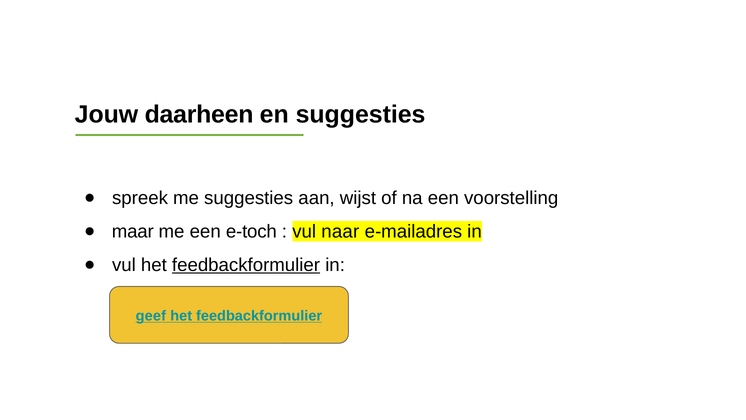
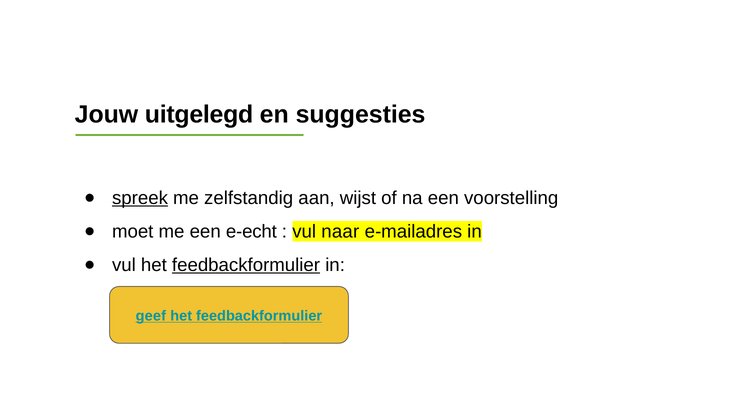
daarheen: daarheen -> uitgelegd (199, 114)
spreek underline: none -> present (140, 198)
me suggesties: suggesties -> zelfstandig (249, 198)
maar: maar -> moet (133, 231)
e-toch: e-toch -> e-echt (251, 231)
